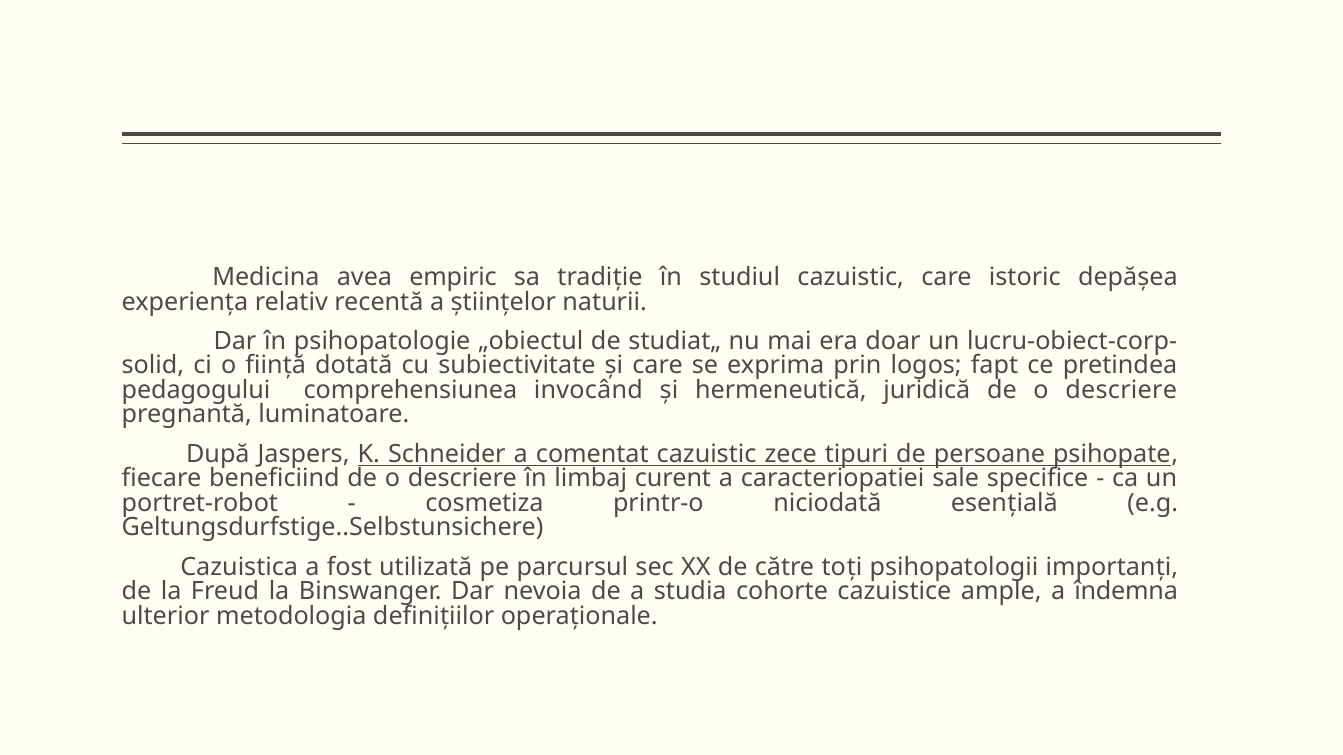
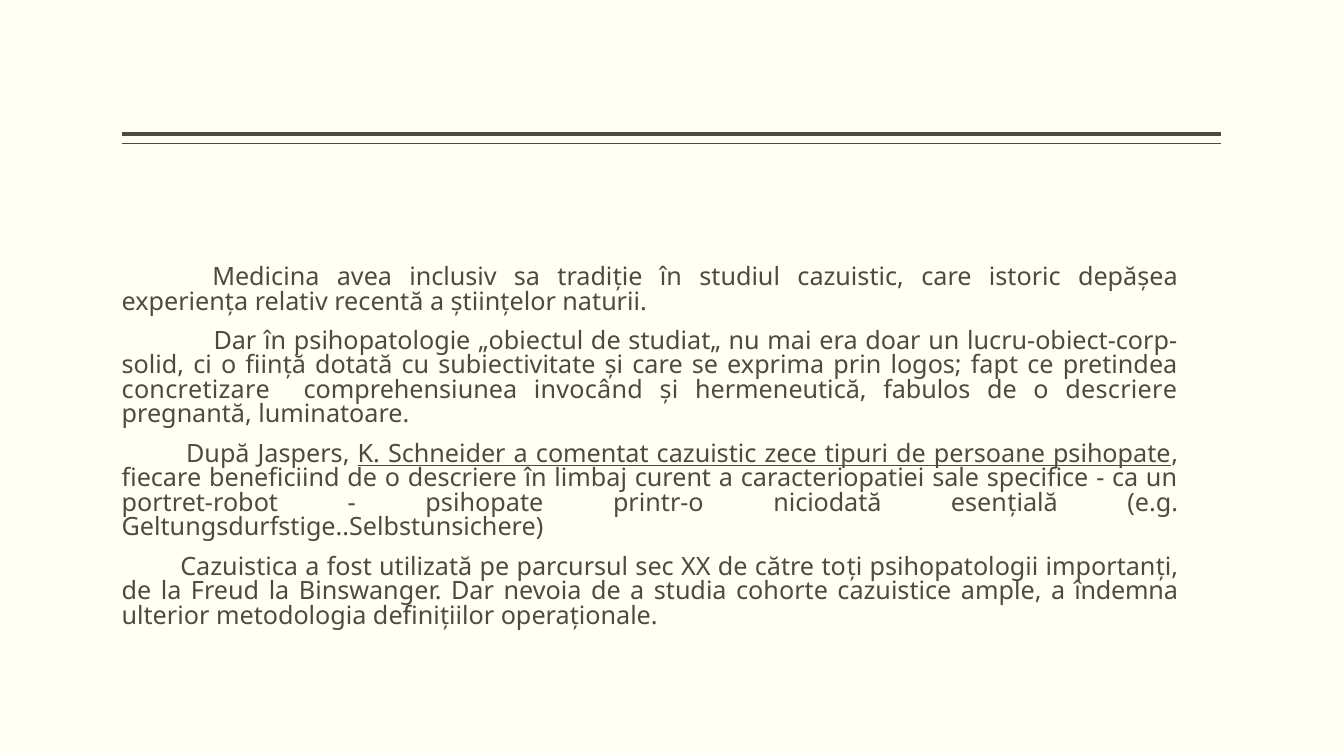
empiric: empiric -> inclusiv (453, 277)
pedagogului: pedagogului -> concretizare (196, 390)
juridică: juridică -> fabulos (927, 390)
cosmetiza: cosmetiza -> psihopate (484, 503)
